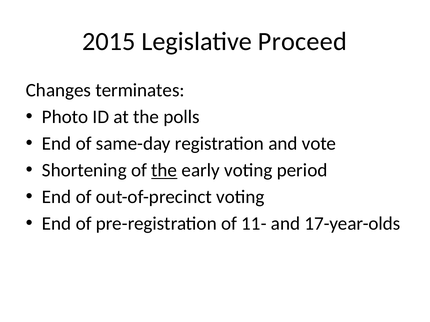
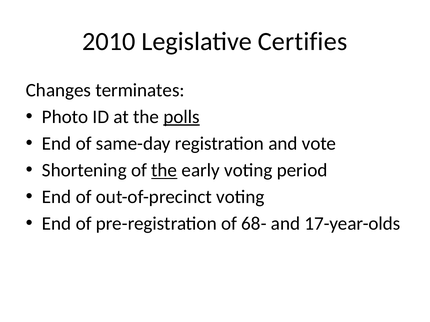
2015: 2015 -> 2010 (109, 42)
Proceed: Proceed -> Certifies (303, 42)
polls underline: none -> present (182, 117)
11-: 11- -> 68- (254, 224)
